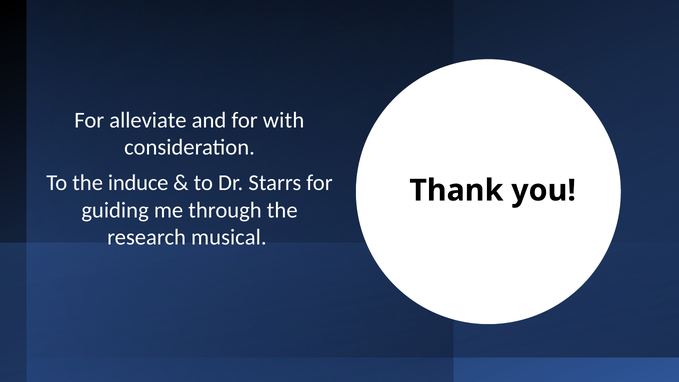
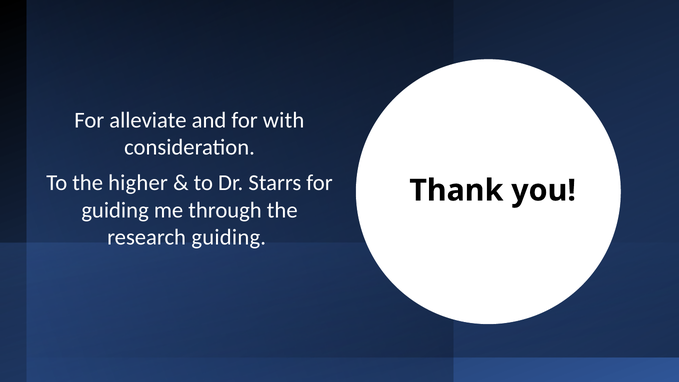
induce: induce -> higher (138, 183)
research musical: musical -> guiding (229, 237)
